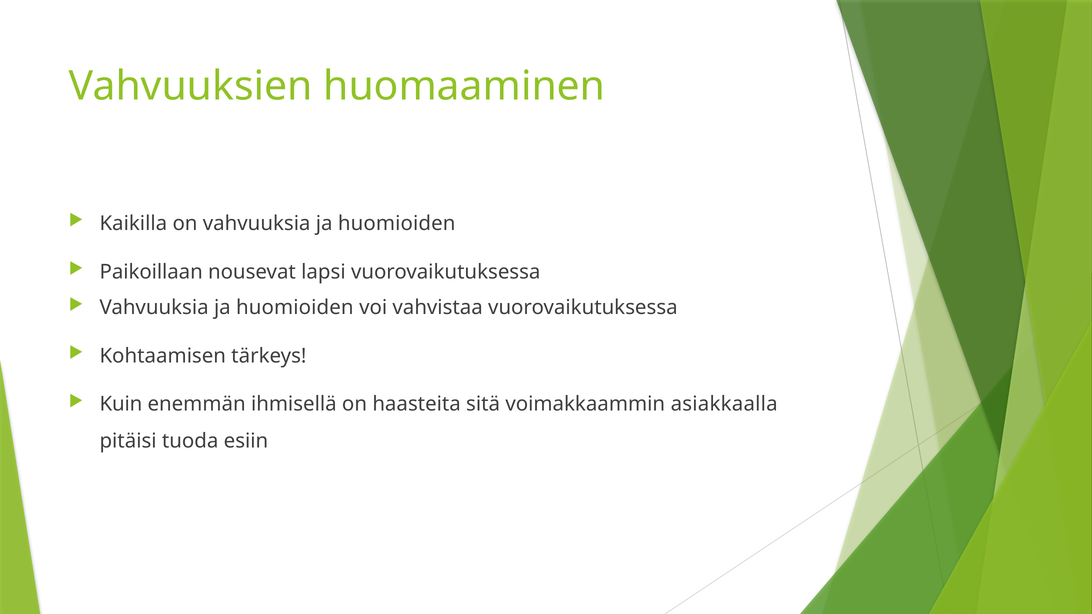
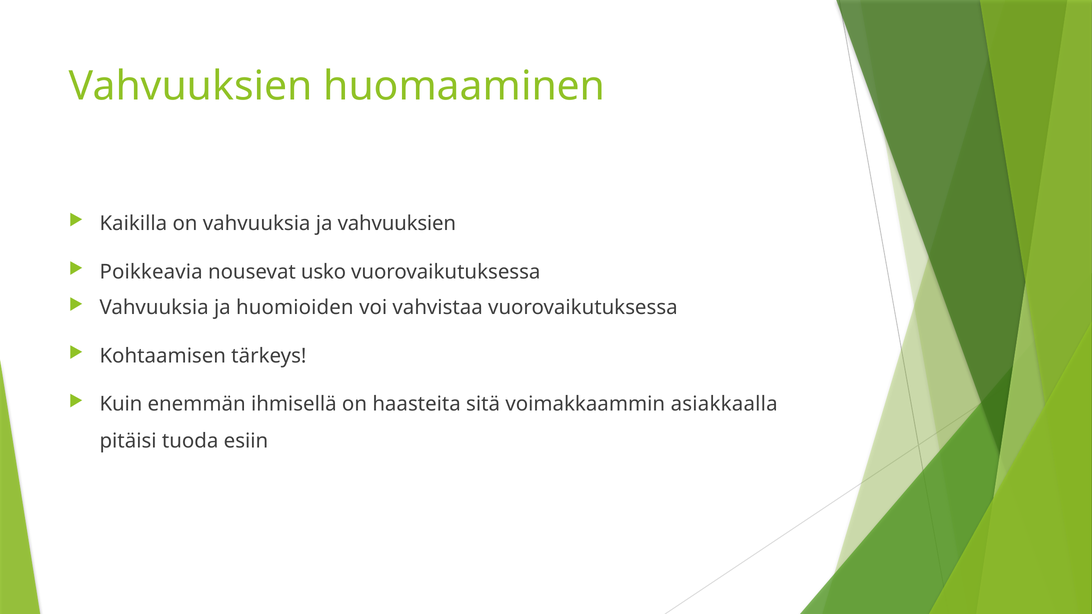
on vahvuuksia ja huomioiden: huomioiden -> vahvuuksien (397, 224)
Paikoillaan: Paikoillaan -> Poikkeavia (151, 272)
lapsi: lapsi -> usko (324, 272)
